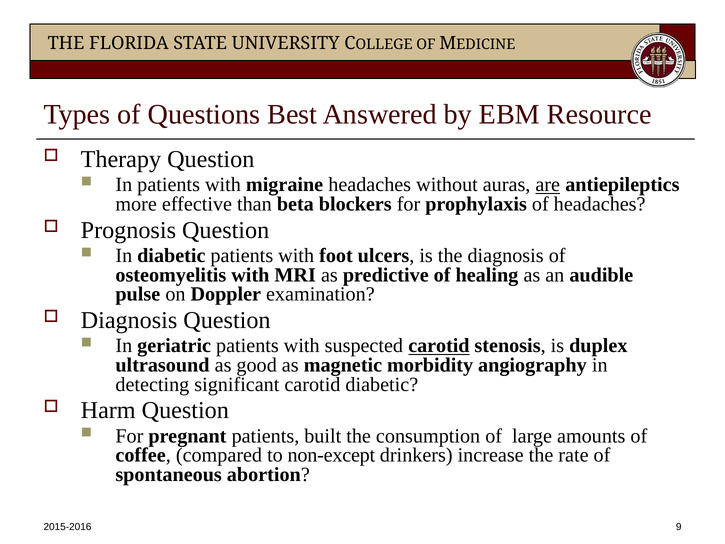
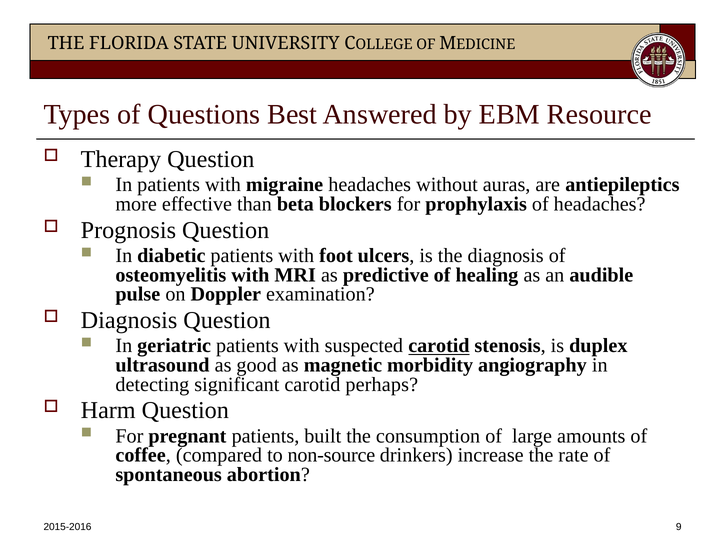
are underline: present -> none (548, 185)
carotid diabetic: diabetic -> perhaps (382, 384)
non-except: non-except -> non-source (331, 455)
